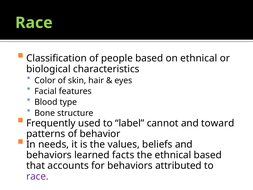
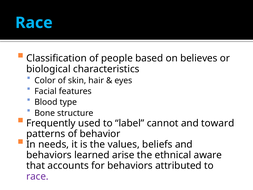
Race colour: light green -> light blue (34, 23)
on ethnical: ethnical -> believes (199, 58)
facts: facts -> arise (123, 155)
ethnical based: based -> aware (208, 155)
